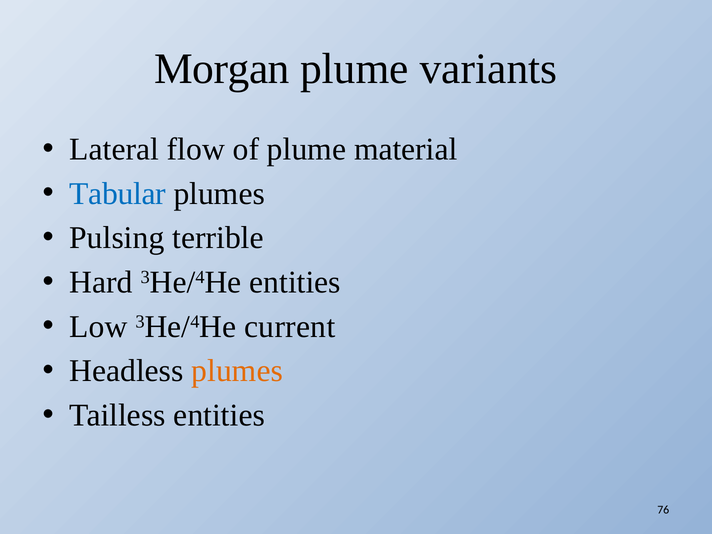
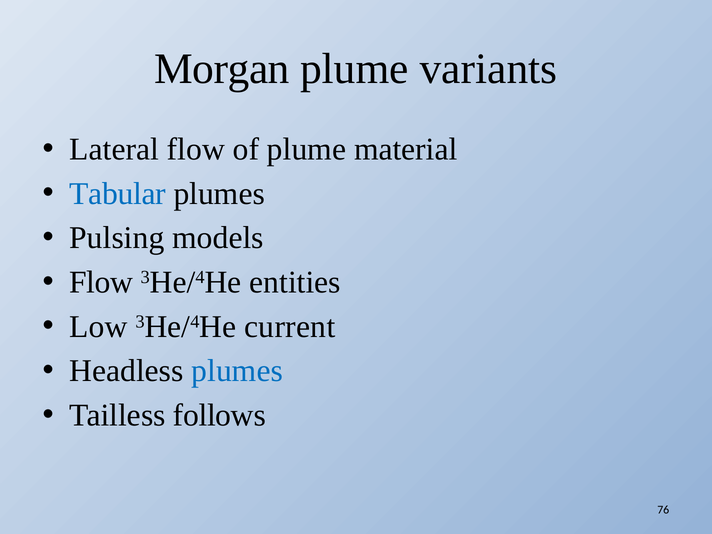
terrible: terrible -> models (218, 238)
Hard: Hard -> Flow (101, 282)
plumes colour: orange -> blue (237, 371)
Tailless entities: entities -> follows (219, 415)
